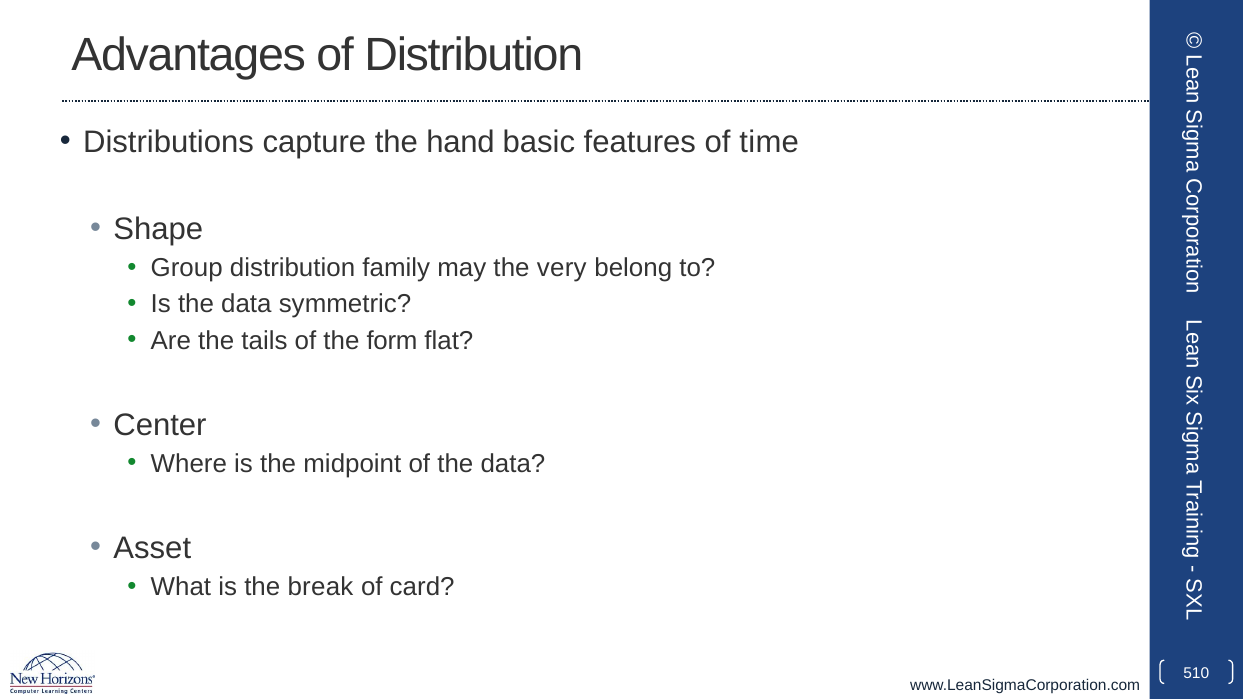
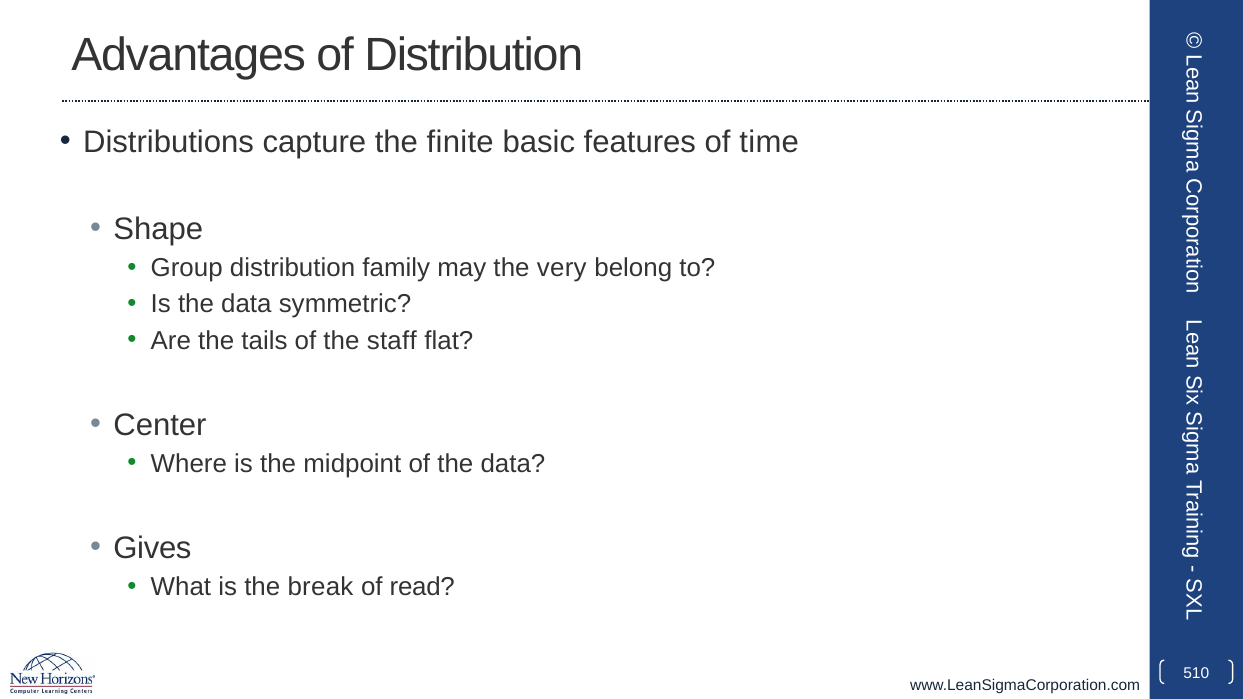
hand: hand -> finite (460, 142)
form: form -> staff (392, 341)
Asset: Asset -> Gives (152, 548)
card: card -> read (422, 587)
